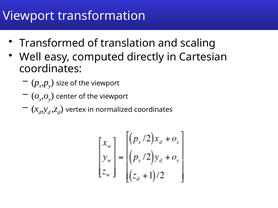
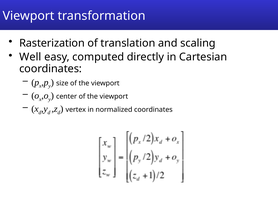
Transformed: Transformed -> Rasterization (52, 43)
